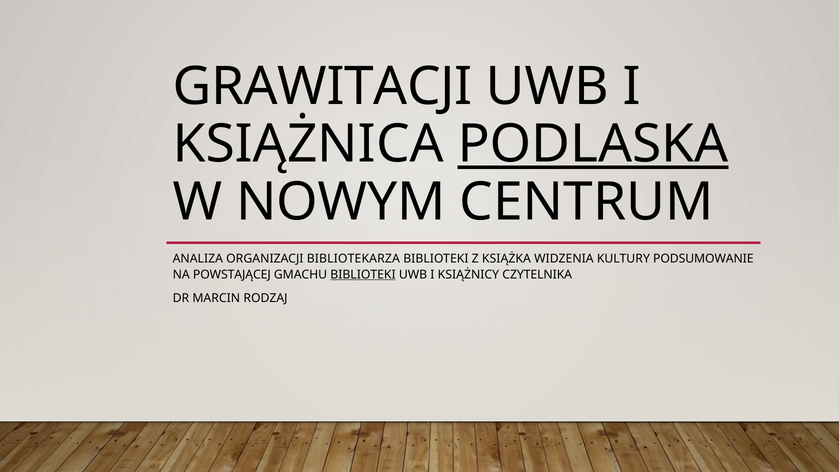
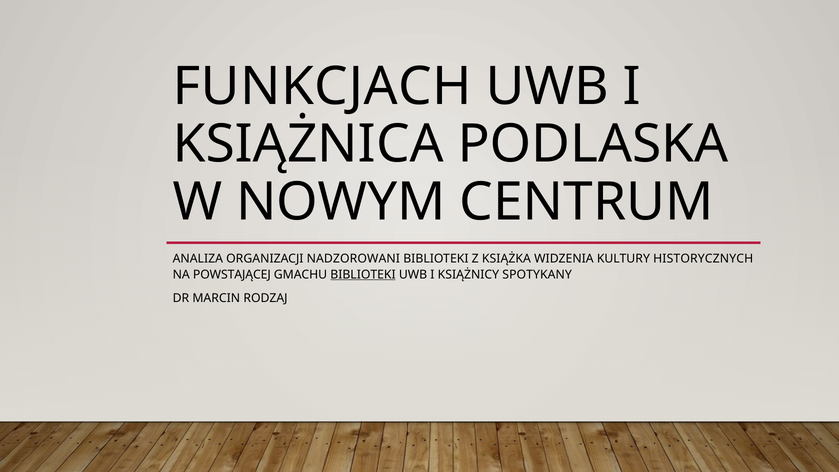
GRAWITACJI: GRAWITACJI -> FUNKCJACH (322, 87)
PODLASKA underline: present -> none (593, 144)
BIBLIOTEKARZA: BIBLIOTEKARZA -> NADZOROWANI (353, 259)
PODSUMOWANIE: PODSUMOWANIE -> HISTORYCZNYCH (703, 259)
CZYTELNIKA: CZYTELNIKA -> SPOTYKANY (537, 275)
